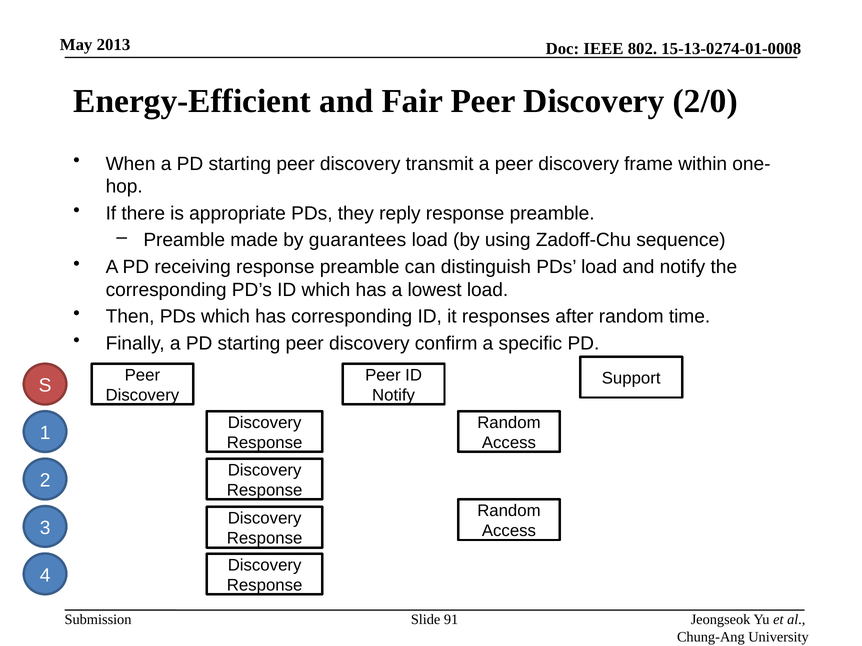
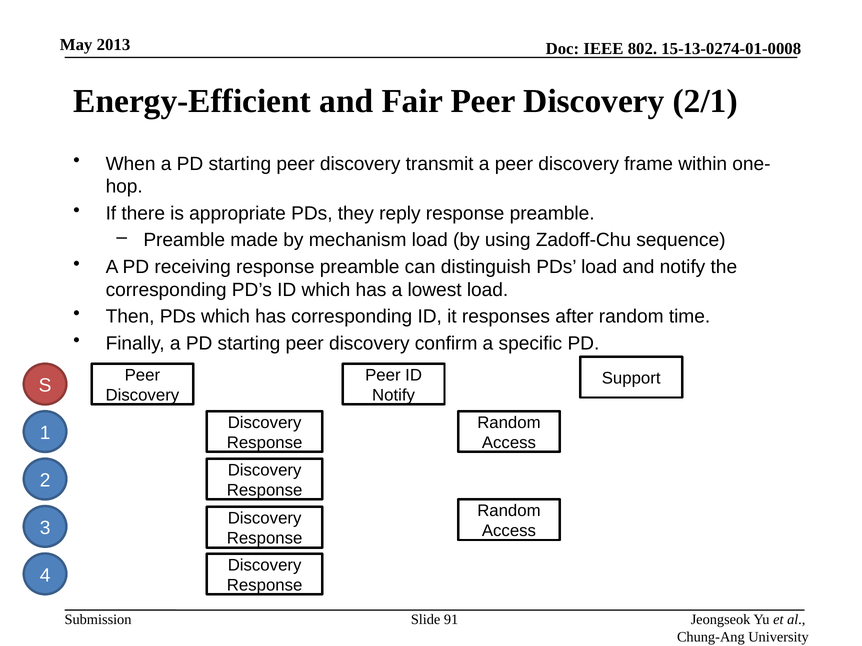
2/0: 2/0 -> 2/1 (705, 101)
guarantees: guarantees -> mechanism (358, 240)
